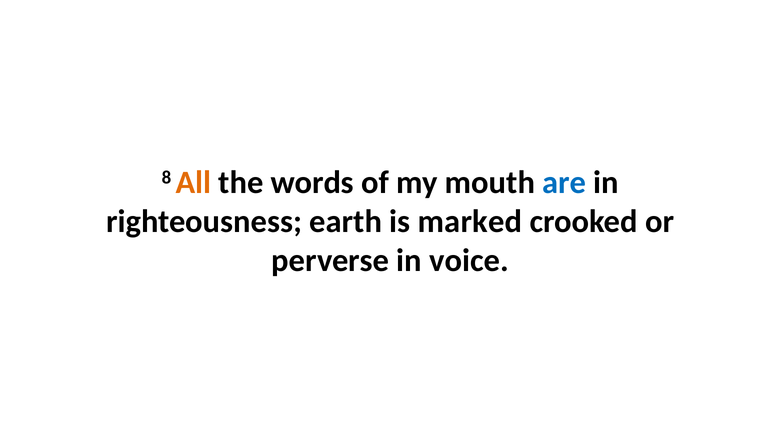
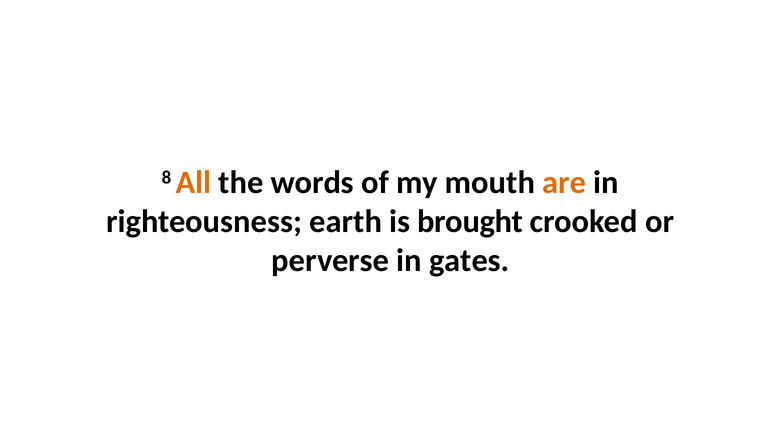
are colour: blue -> orange (564, 183)
marked: marked -> brought (470, 222)
voice: voice -> gates (469, 261)
